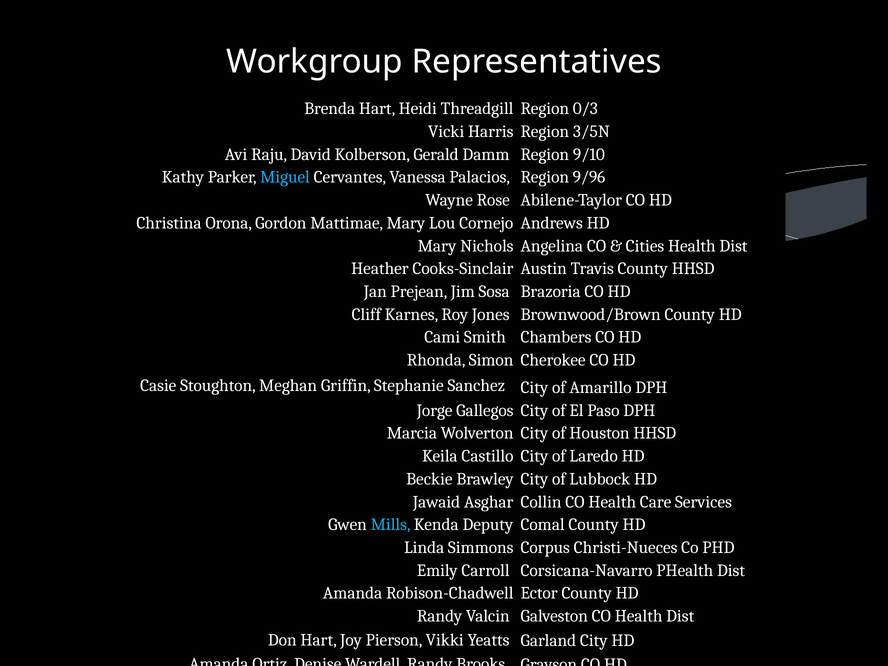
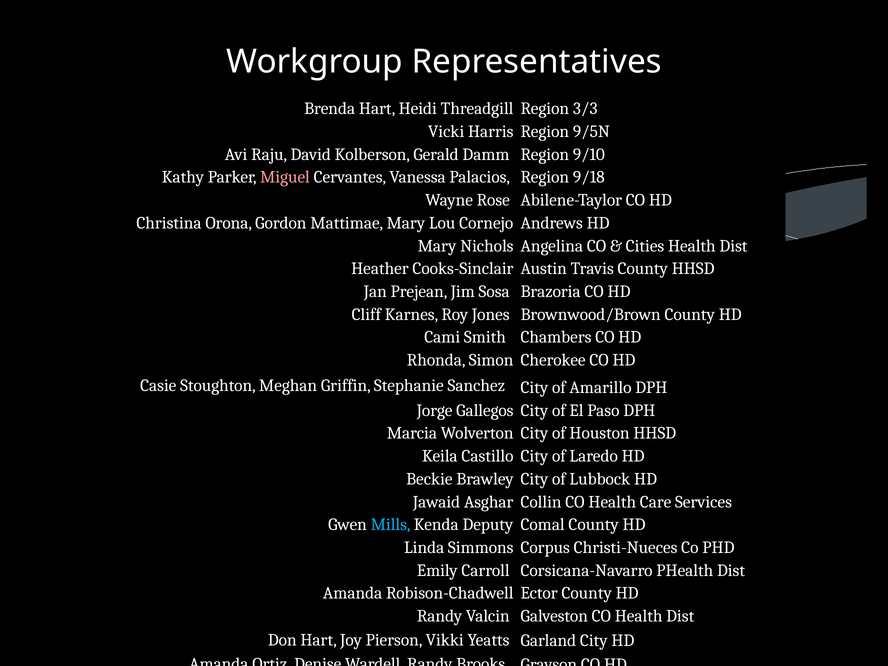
0/3: 0/3 -> 3/3 (585, 109)
3/5N: 3/5N -> 9/5N (591, 131)
Miguel colour: light blue -> pink (285, 177)
9/96: 9/96 -> 9/18 (589, 177)
